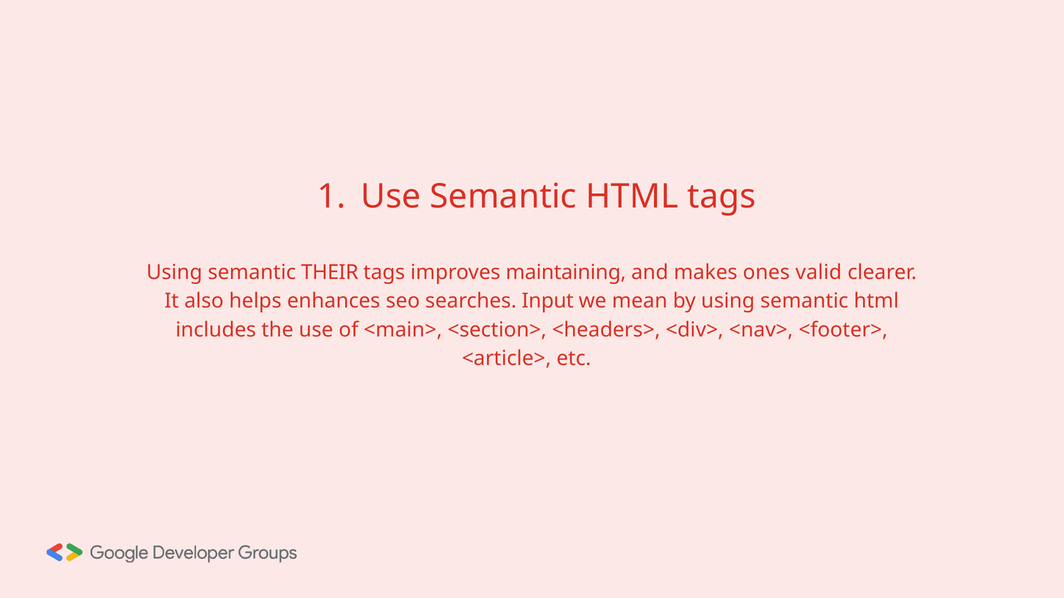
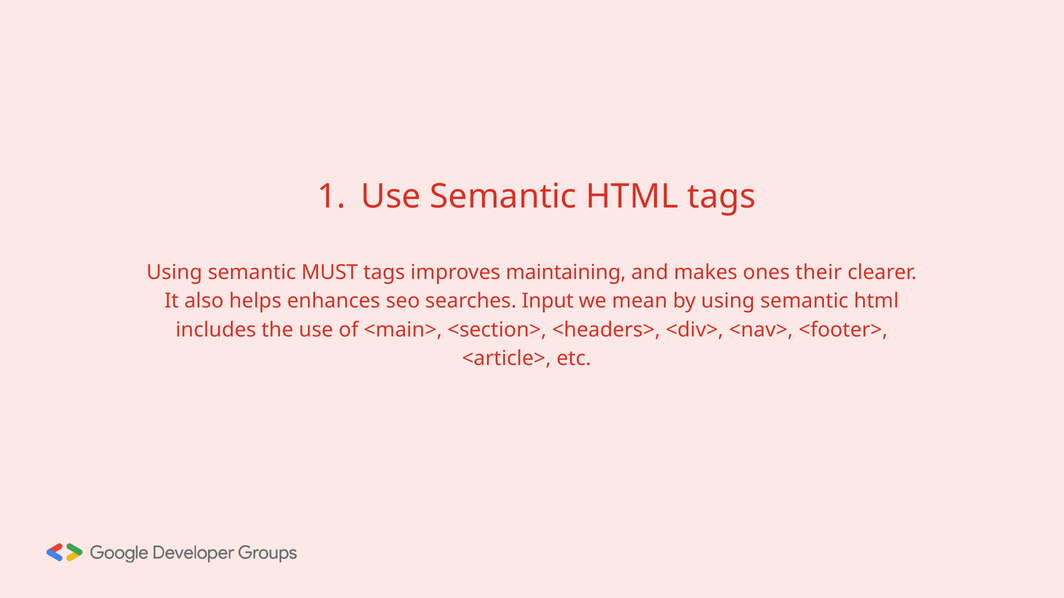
THEIR: THEIR -> MUST (330, 273)
valid: valid -> their (819, 273)
